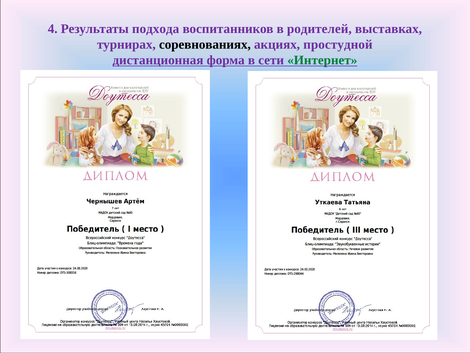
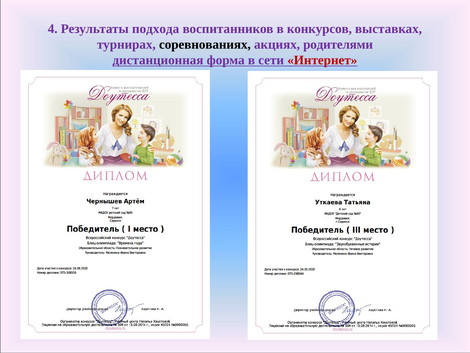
родителей: родителей -> конкурсов (319, 29)
простудной: простудной -> родителями (338, 44)
Интернет colour: green -> red (322, 60)
